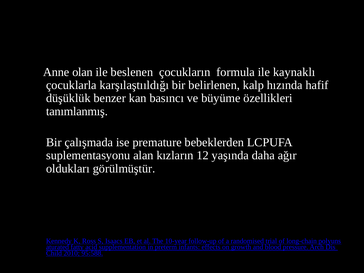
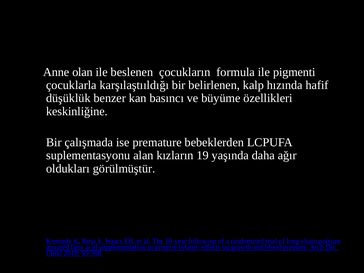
kaynaklı: kaynaklı -> pigmenti (294, 72)
tanımlanmış: tanımlanmış -> keskinliğine (77, 111)
12: 12 -> 19 (203, 155)
